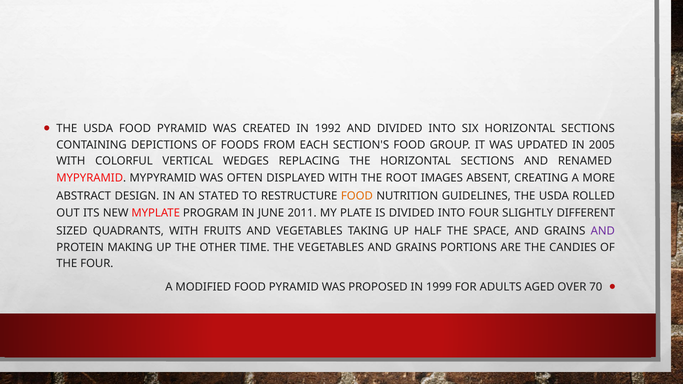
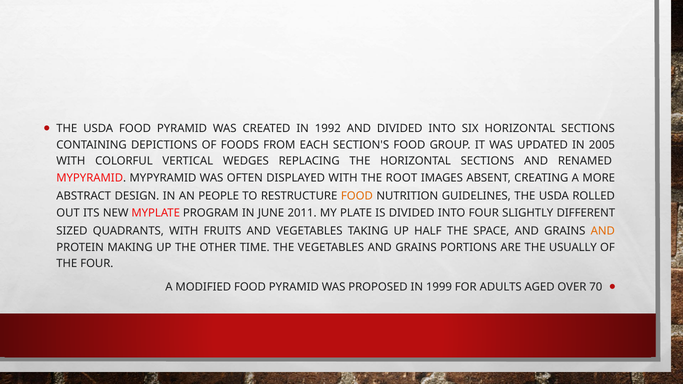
STATED: STATED -> PEOPLE (219, 196)
AND colour: purple -> orange (603, 231)
CANDIES: CANDIES -> USUALLY (573, 247)
